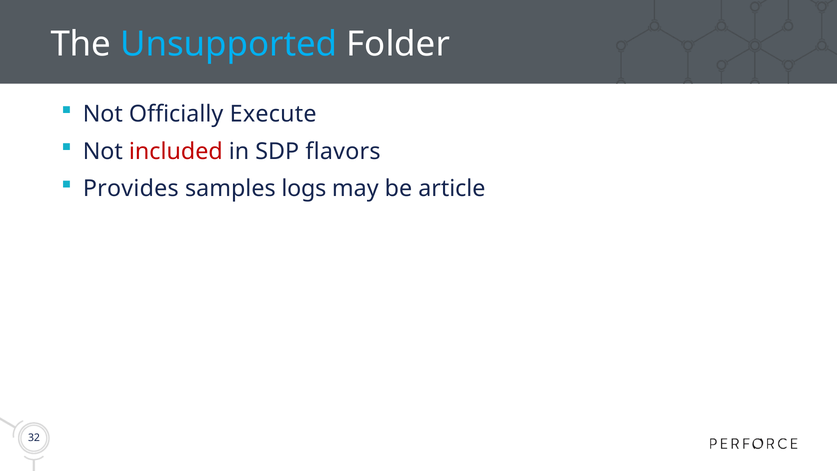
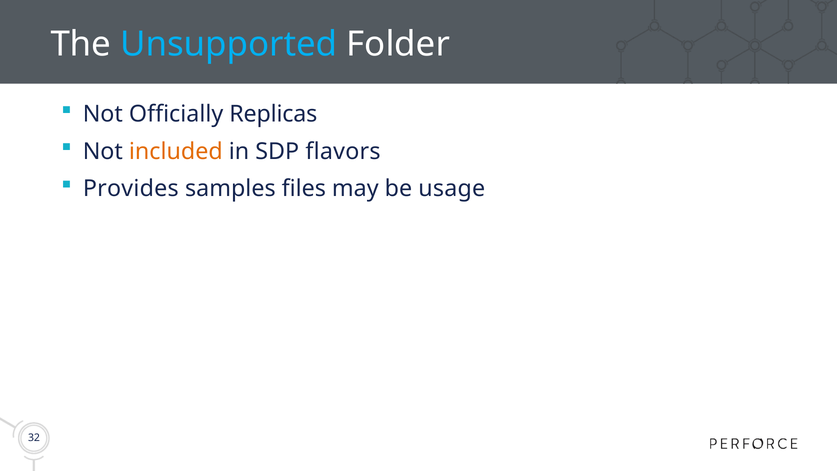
Execute: Execute -> Replicas (273, 114)
included colour: red -> orange (176, 151)
logs: logs -> files (304, 189)
article: article -> usage (452, 189)
